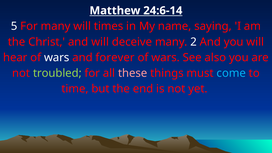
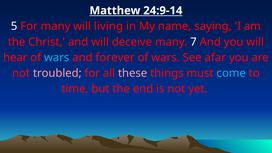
24:6-14: 24:6-14 -> 24:9-14 (163, 11)
times: times -> living (109, 26)
2: 2 -> 7 (194, 42)
wars colour: white -> light blue (57, 58)
also: also -> afar (215, 58)
troubled colour: light green -> pink (57, 73)
